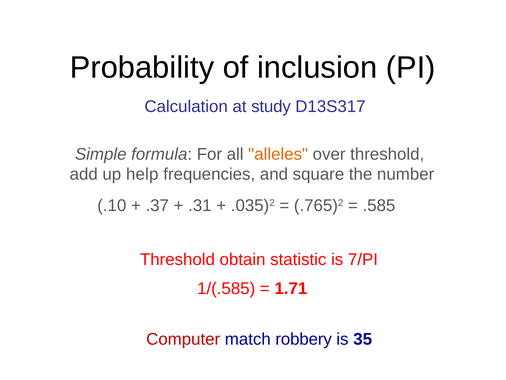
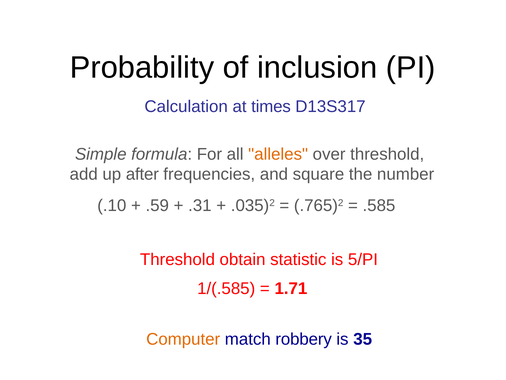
study: study -> times (271, 106)
help: help -> after (142, 174)
.37: .37 -> .59 (157, 205)
7/PI: 7/PI -> 5/PI (363, 259)
Computer colour: red -> orange (183, 339)
